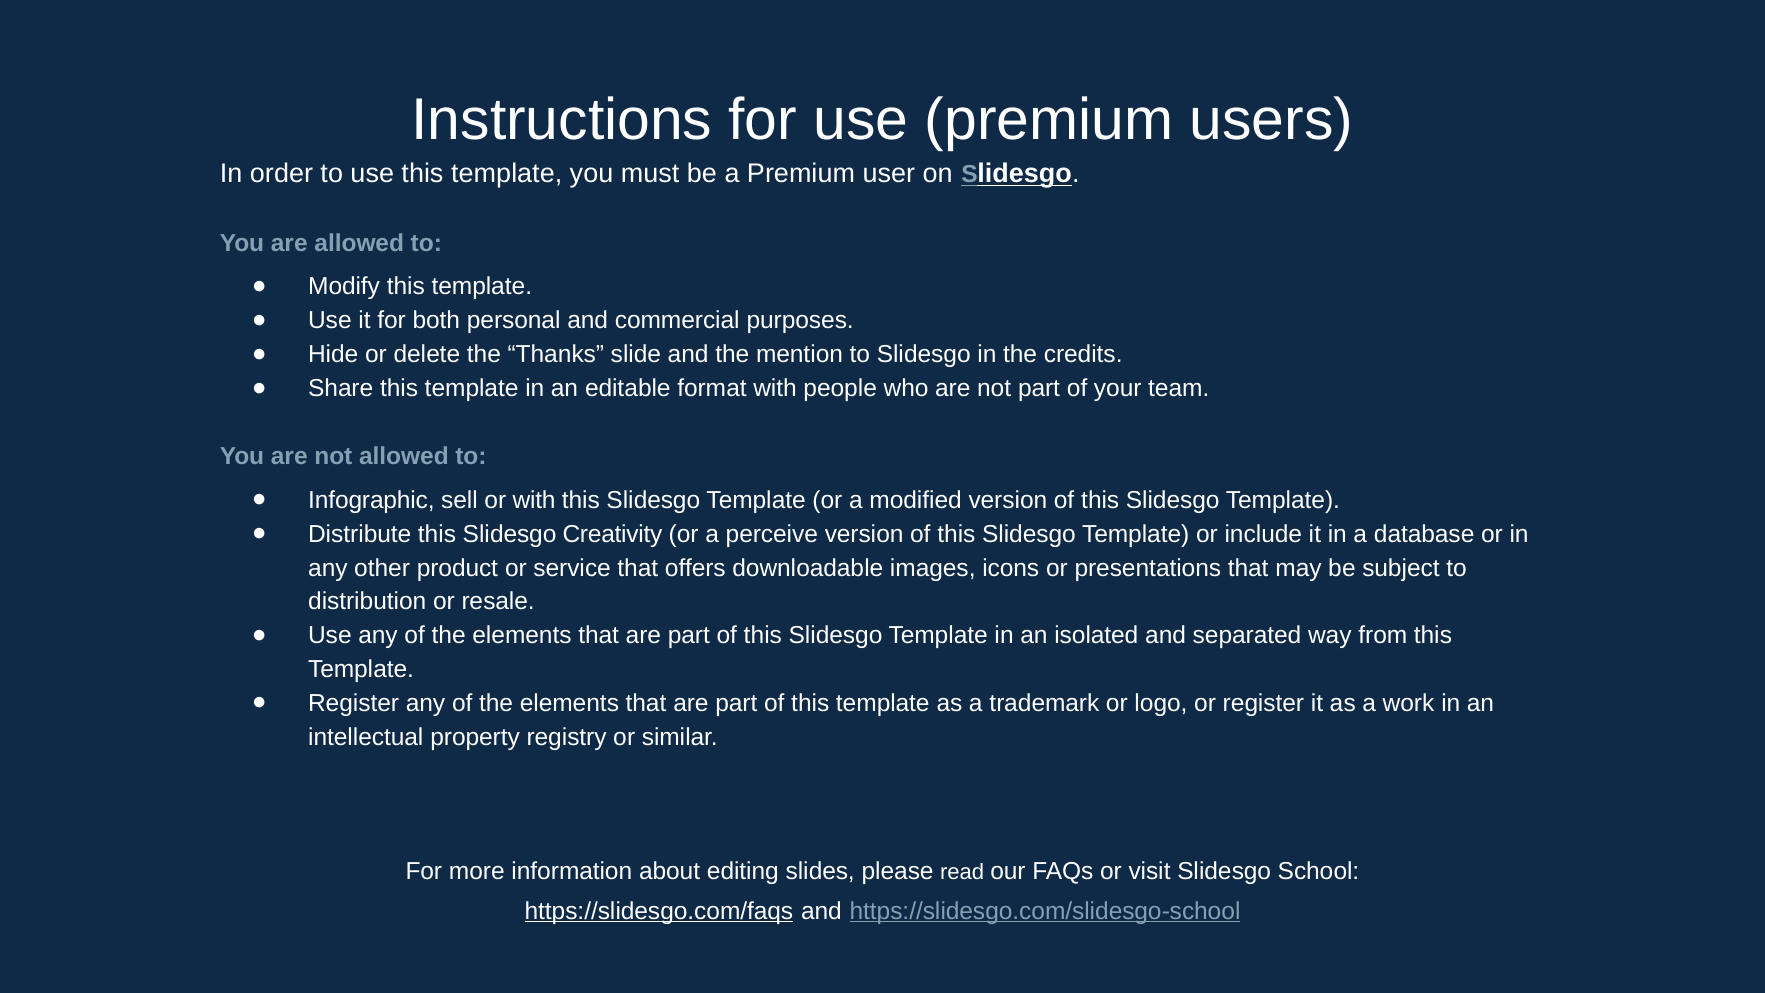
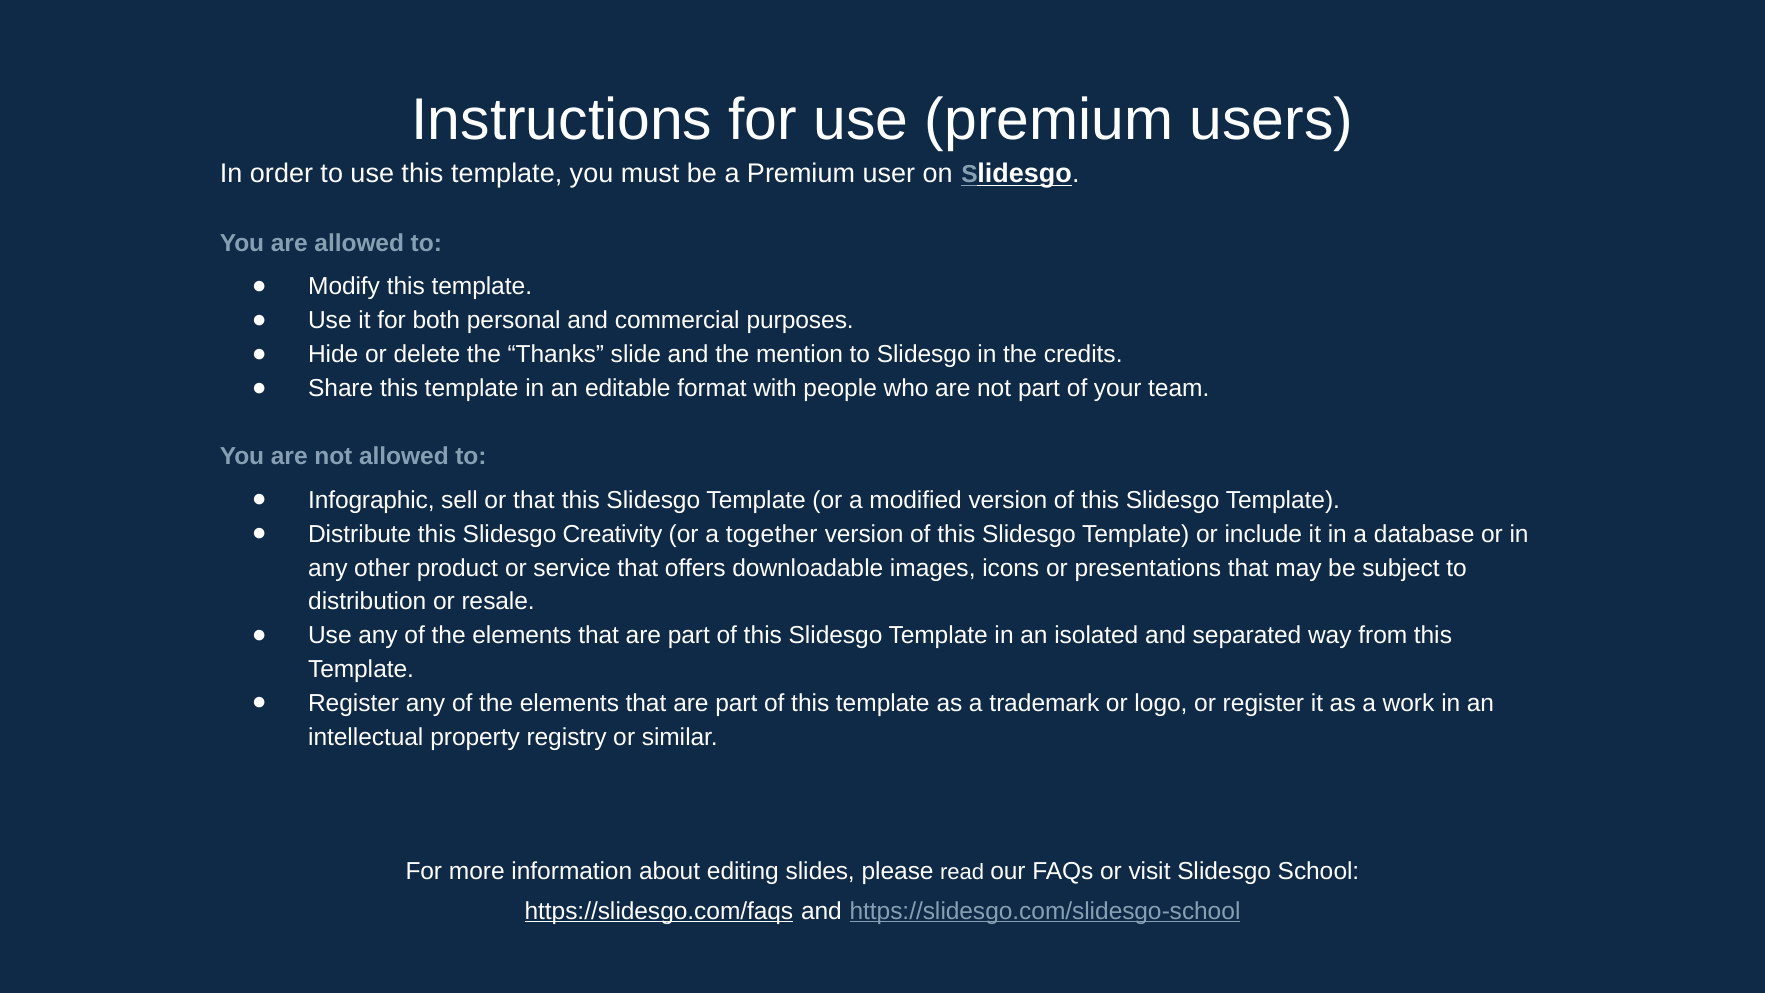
or with: with -> that (534, 500)
perceive: perceive -> together (772, 534)
